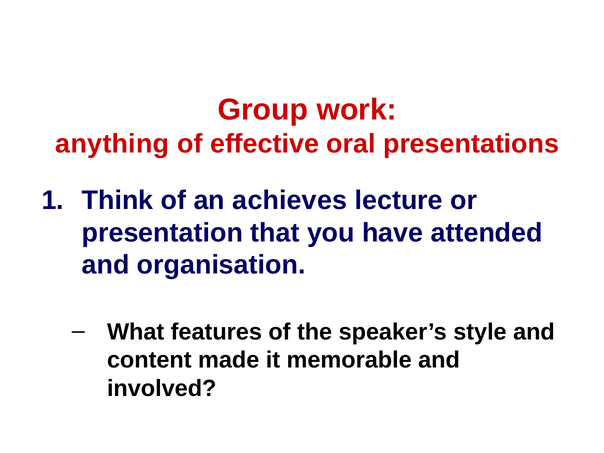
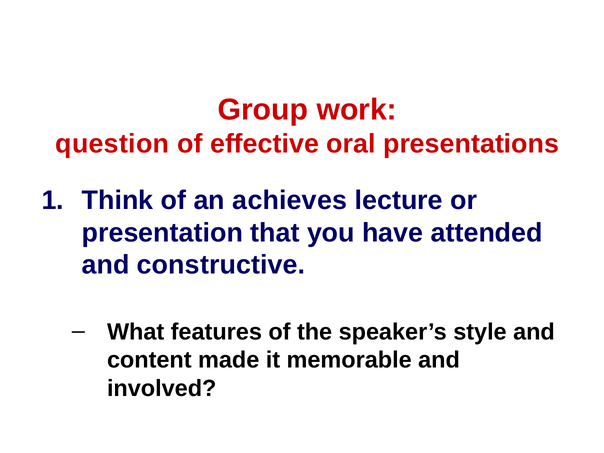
anything: anything -> question (112, 144)
organisation: organisation -> constructive (221, 265)
